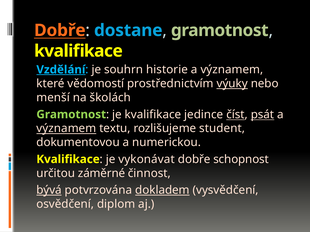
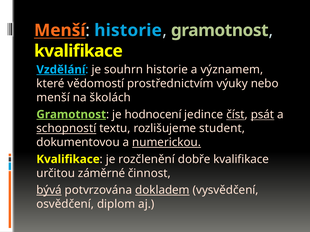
Dobře: Dobře -> Menší (60, 30)
dostane: dostane -> historie (128, 30)
výuky underline: present -> none (232, 84)
Gramotnost underline: none -> present (71, 115)
je kvalifikace: kvalifikace -> hodnocení (153, 115)
významem: významem -> schopností (66, 129)
numerickou underline: none -> present (167, 143)
vykonávat: vykonávat -> rozčlenění (147, 160)
dobře schopnost: schopnost -> kvalifikace (241, 160)
